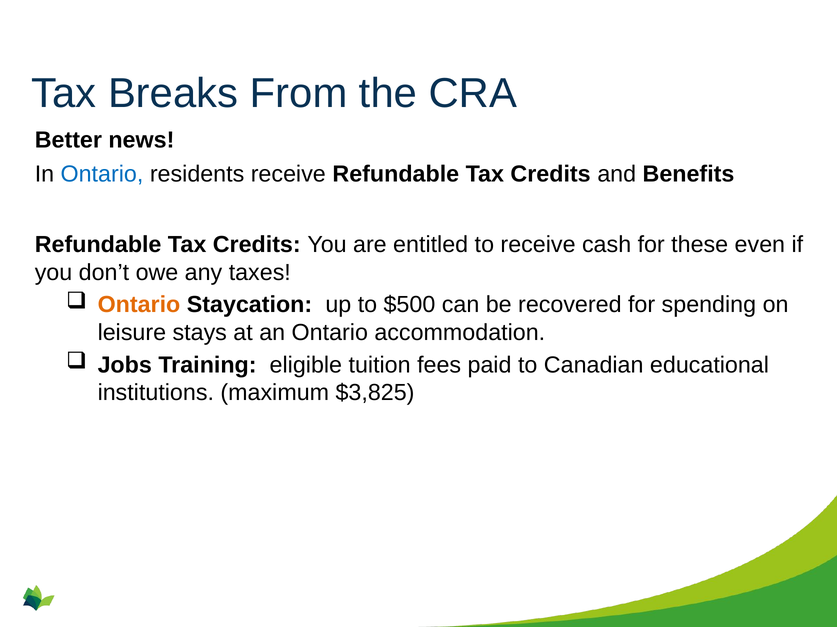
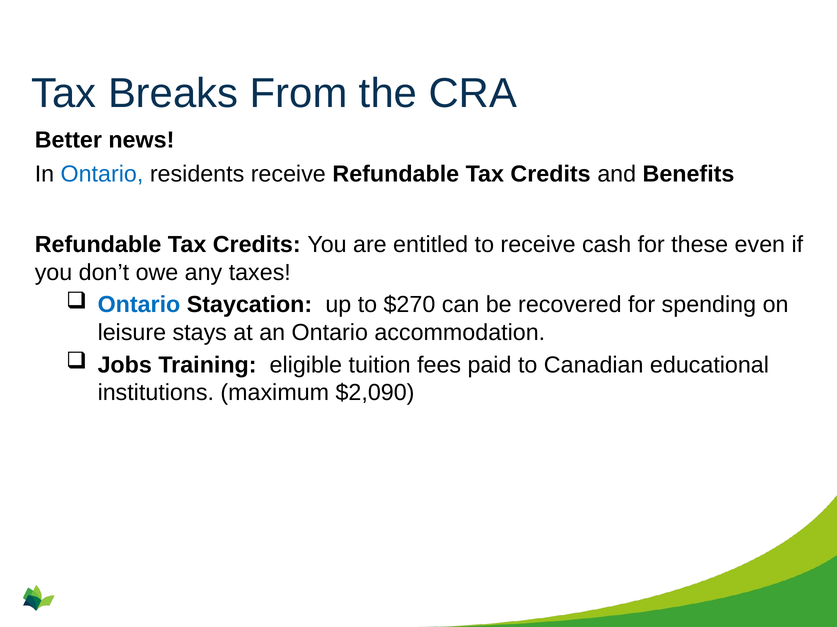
Ontario colour: orange -> blue (139, 305)
$500: $500 -> $270 (409, 305)
$3,825: $3,825 -> $2,090 (375, 393)
